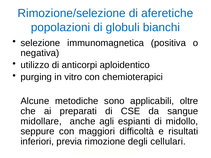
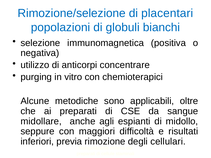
aferetiche: aferetiche -> placentari (167, 13)
aploidentico: aploidentico -> concentrare (125, 65)
